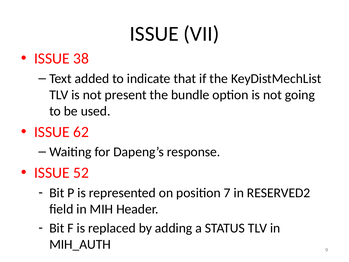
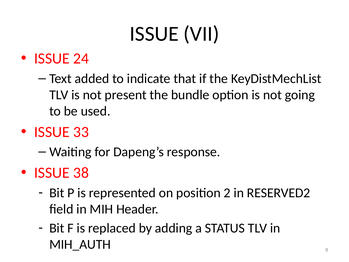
38: 38 -> 24 (81, 58)
62: 62 -> 33 (81, 132)
52: 52 -> 38 (81, 173)
7: 7 -> 2 (227, 193)
